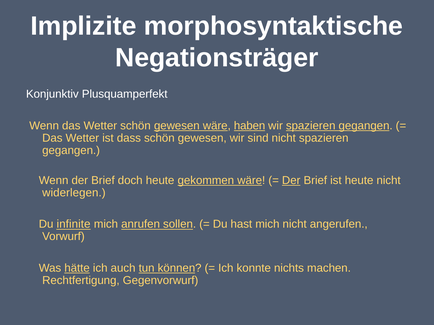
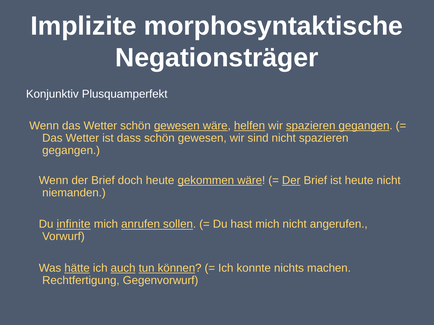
haben: haben -> helfen (249, 126)
widerlegen: widerlegen -> niemanden (74, 193)
auch underline: none -> present (123, 268)
